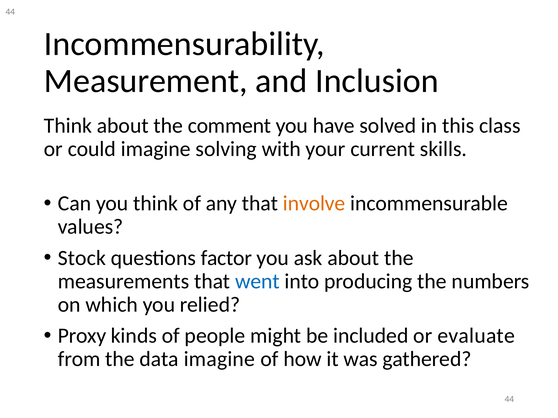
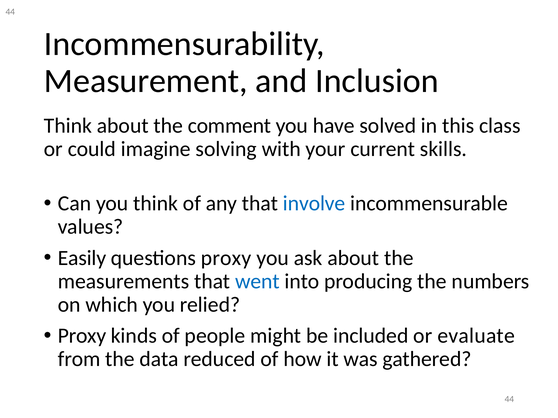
involve colour: orange -> blue (314, 204)
Stock: Stock -> Easily (82, 258)
questions factor: factor -> proxy (226, 258)
data imagine: imagine -> reduced (219, 360)
